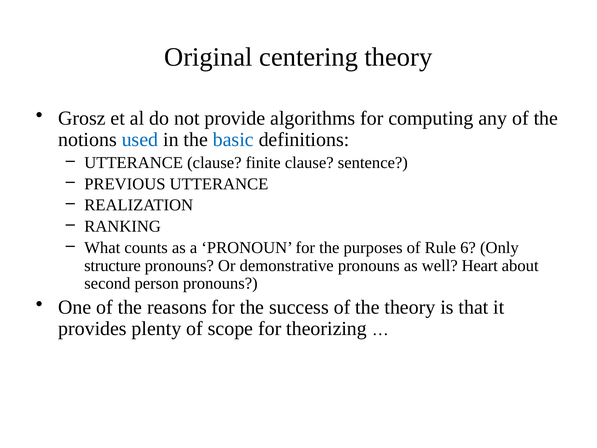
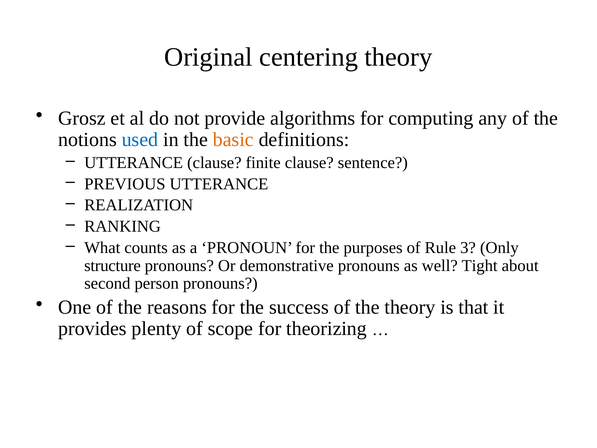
basic colour: blue -> orange (233, 140)
6: 6 -> 3 (468, 247)
Heart: Heart -> Tight (480, 265)
